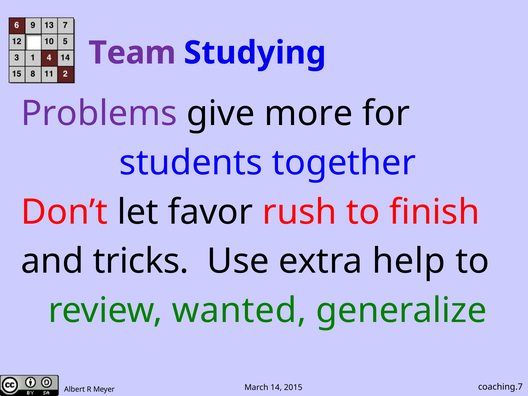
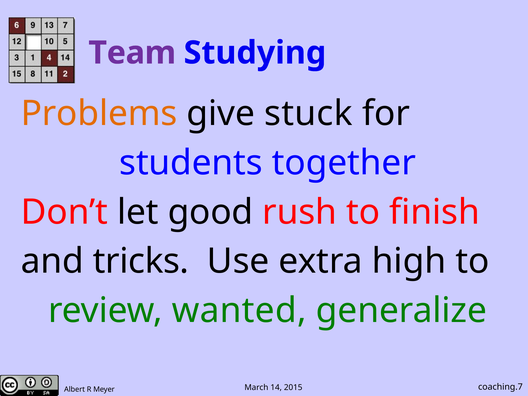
Problems colour: purple -> orange (99, 113)
more: more -> stuck (308, 113)
favor: favor -> good (210, 212)
help: help -> high (409, 261)
